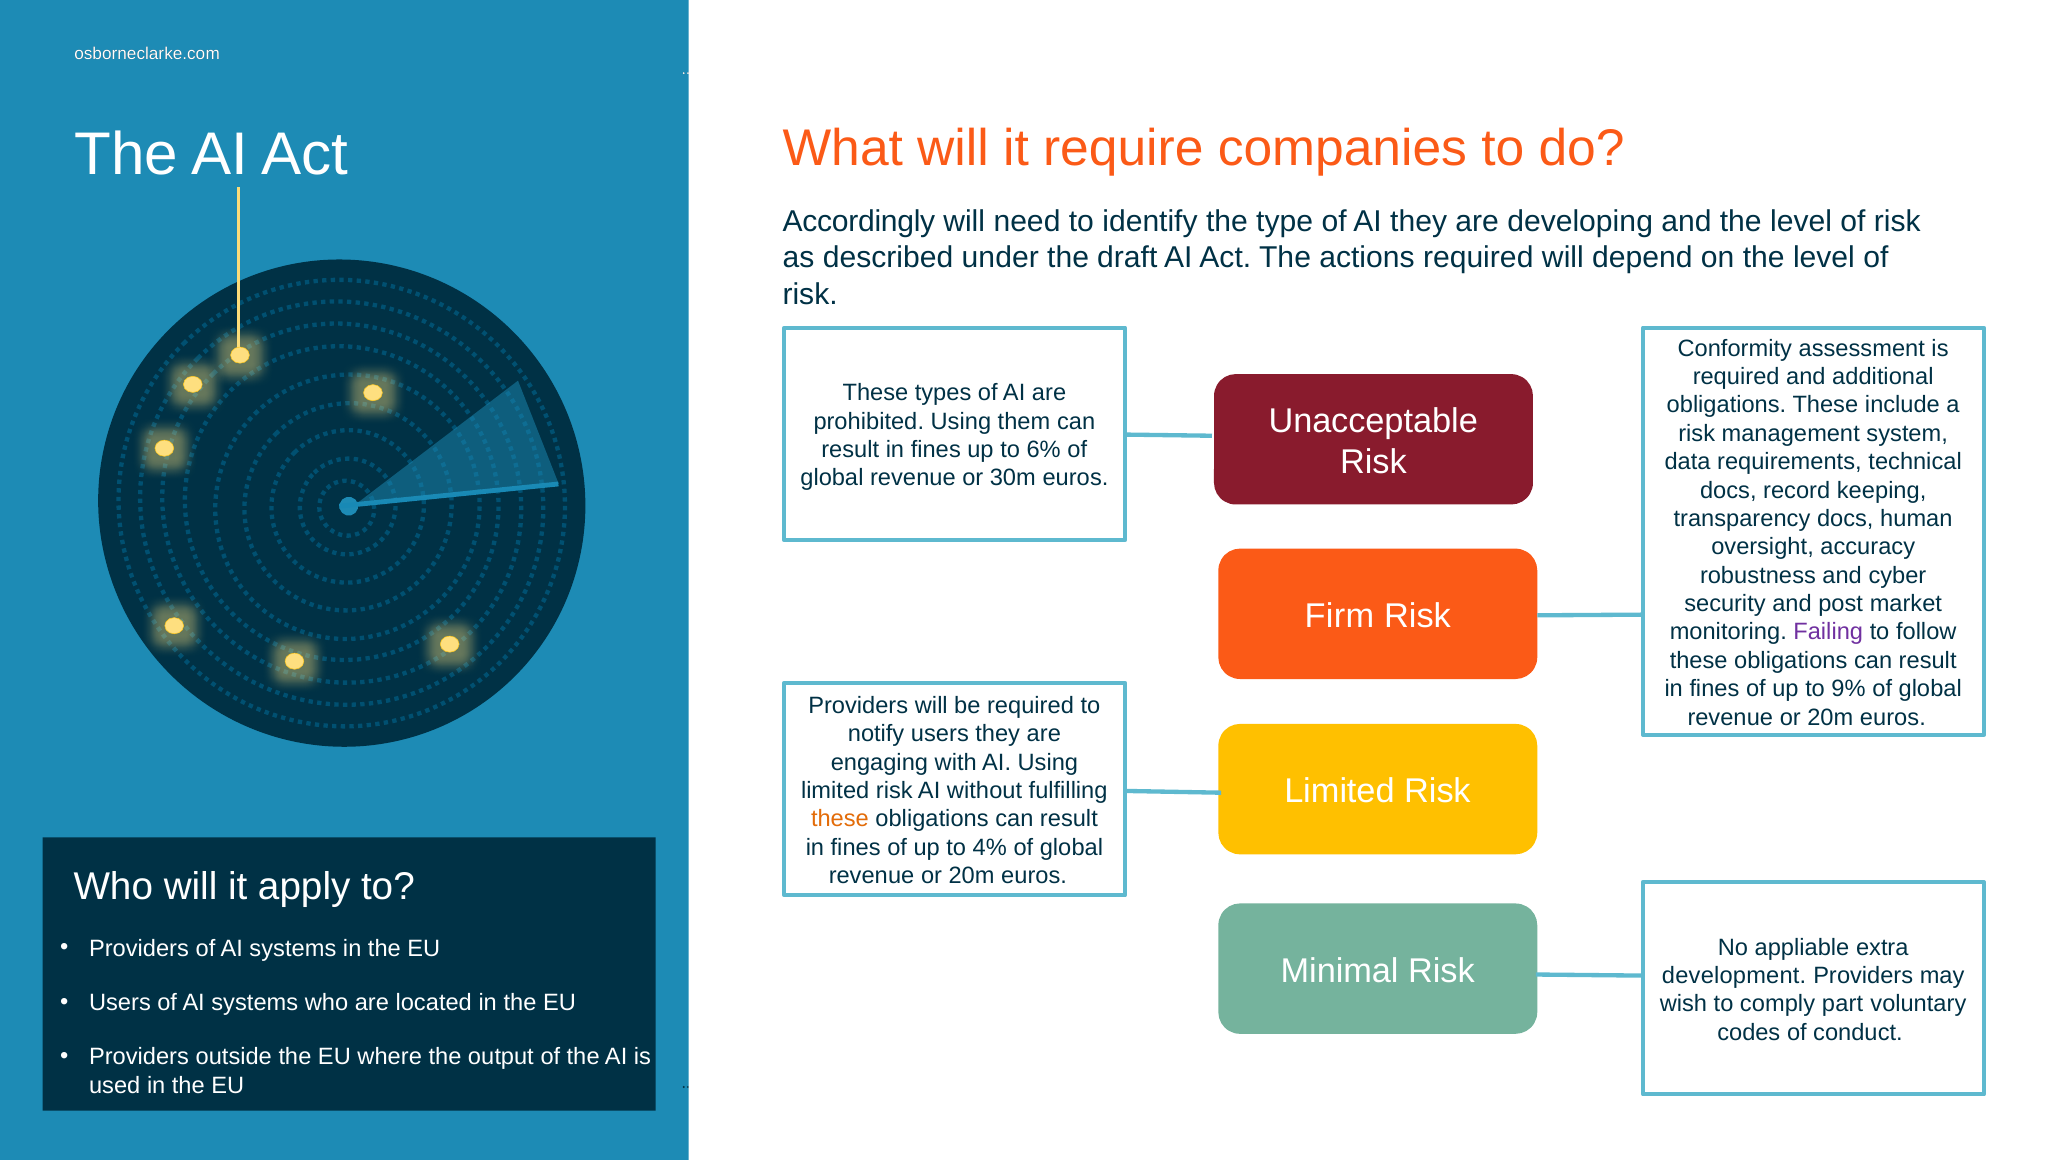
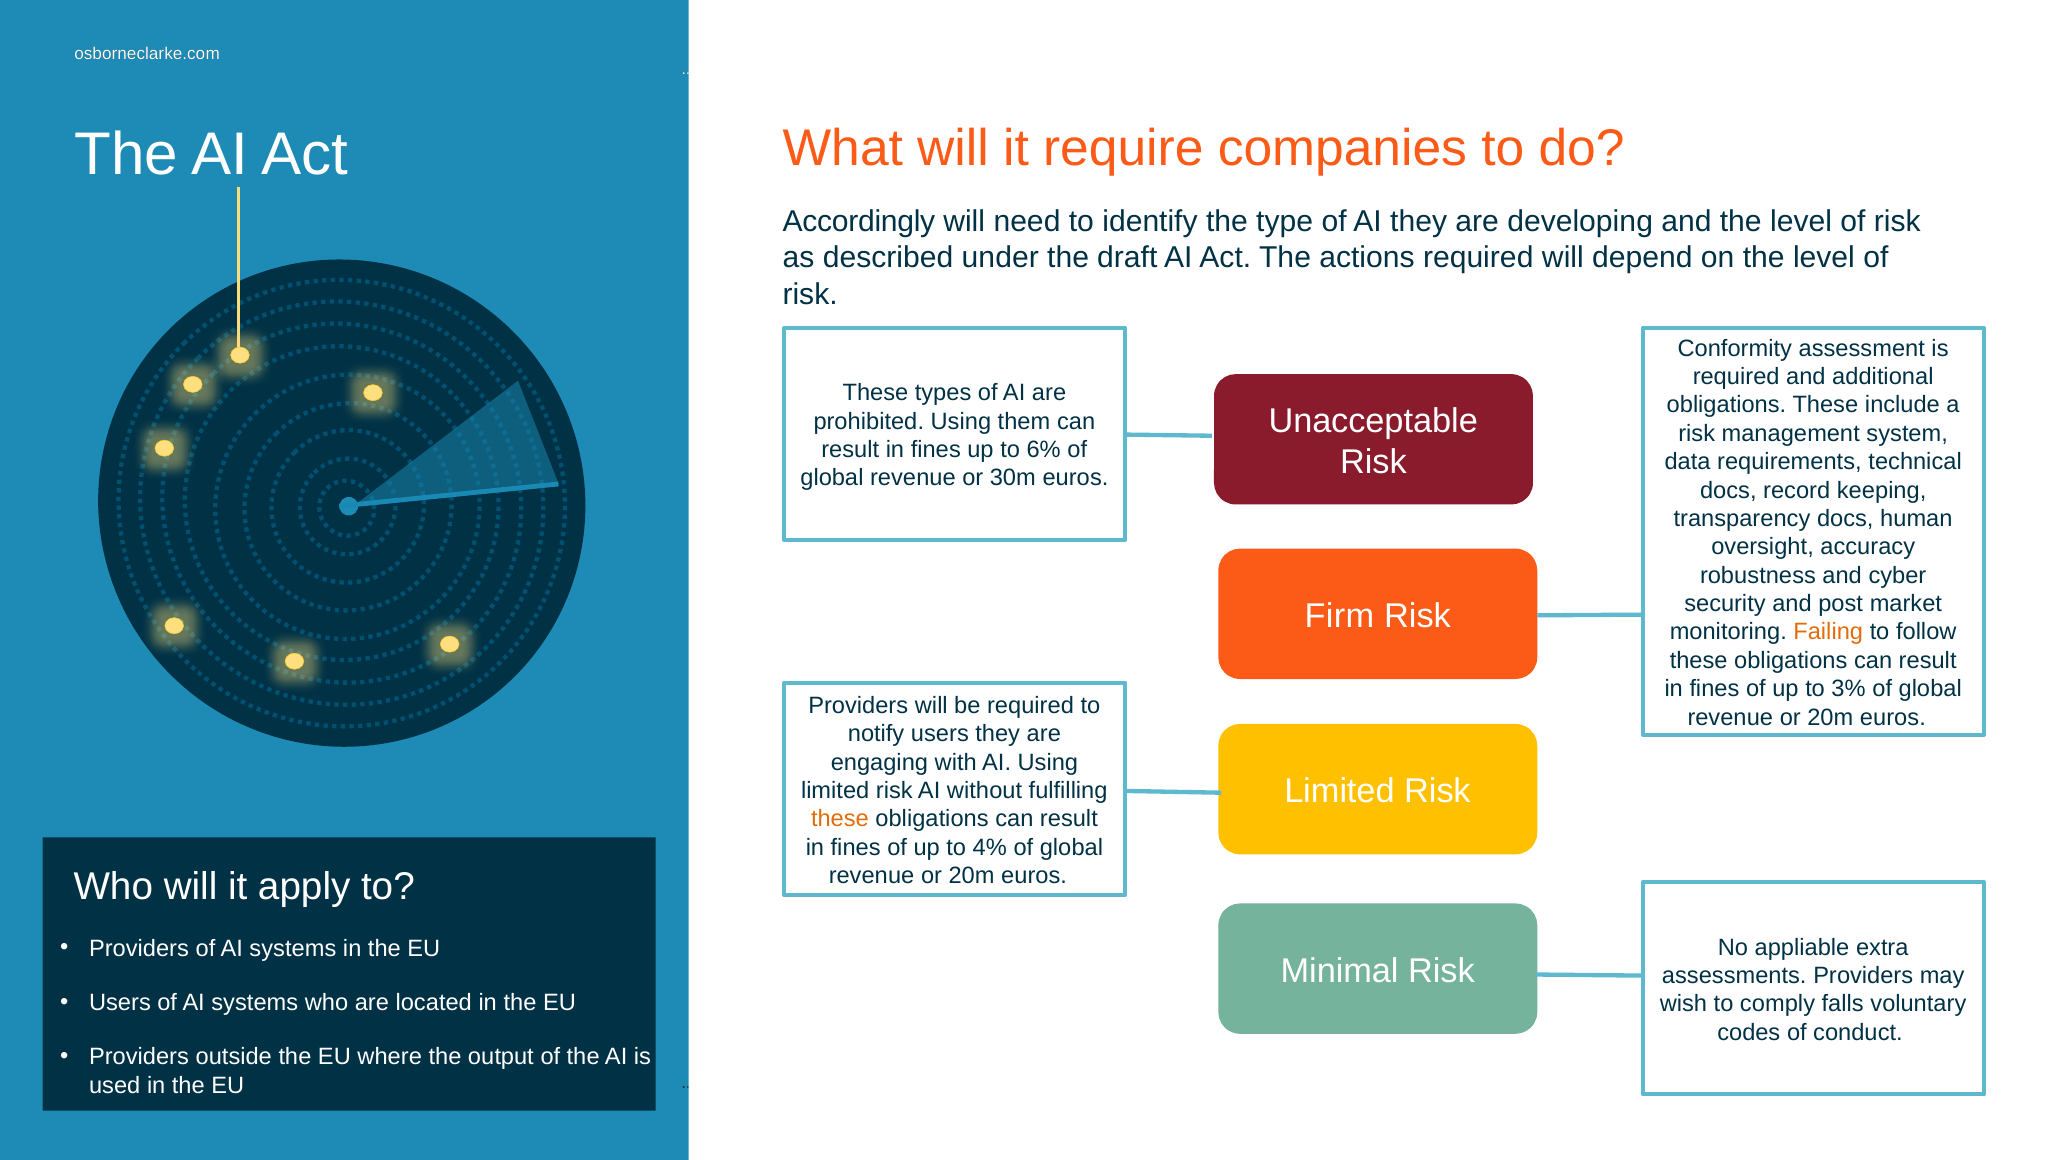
Failing colour: purple -> orange (1828, 632)
9%: 9% -> 3% (1849, 689)
development: development -> assessments (1734, 976)
part: part -> falls (1843, 1004)
